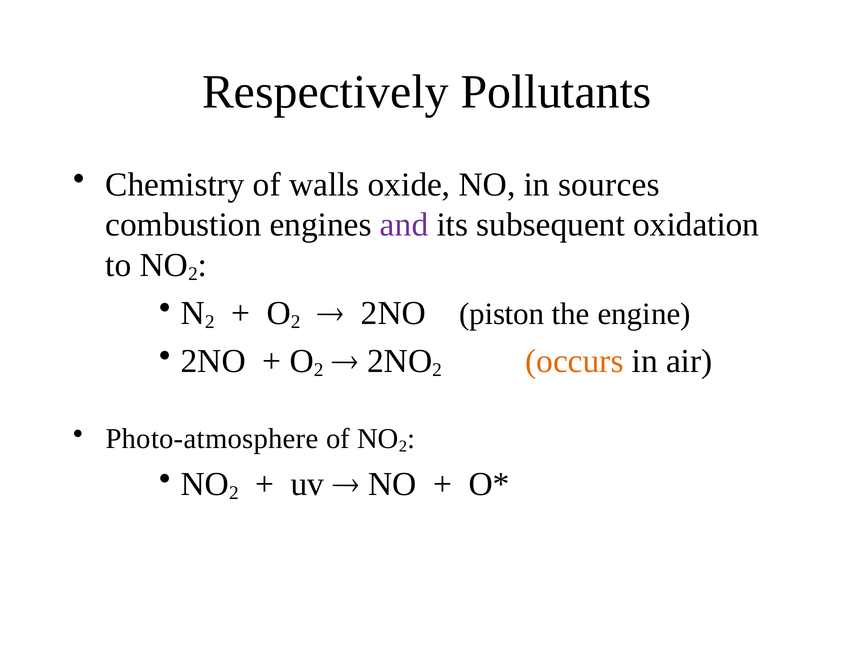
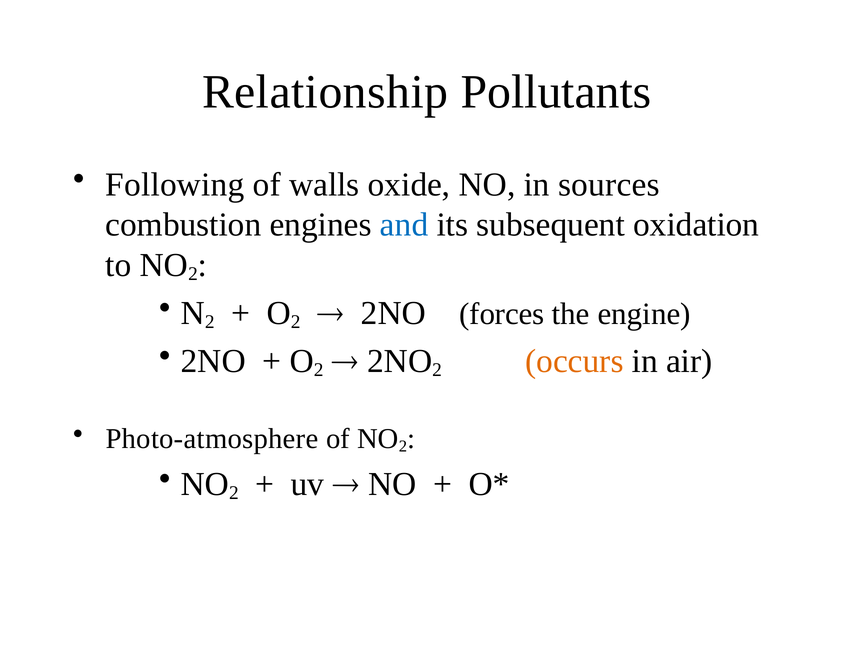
Respectively: Respectively -> Relationship (325, 92)
Chemistry: Chemistry -> Following (175, 185)
and colour: purple -> blue (404, 225)
piston: piston -> forces (502, 314)
